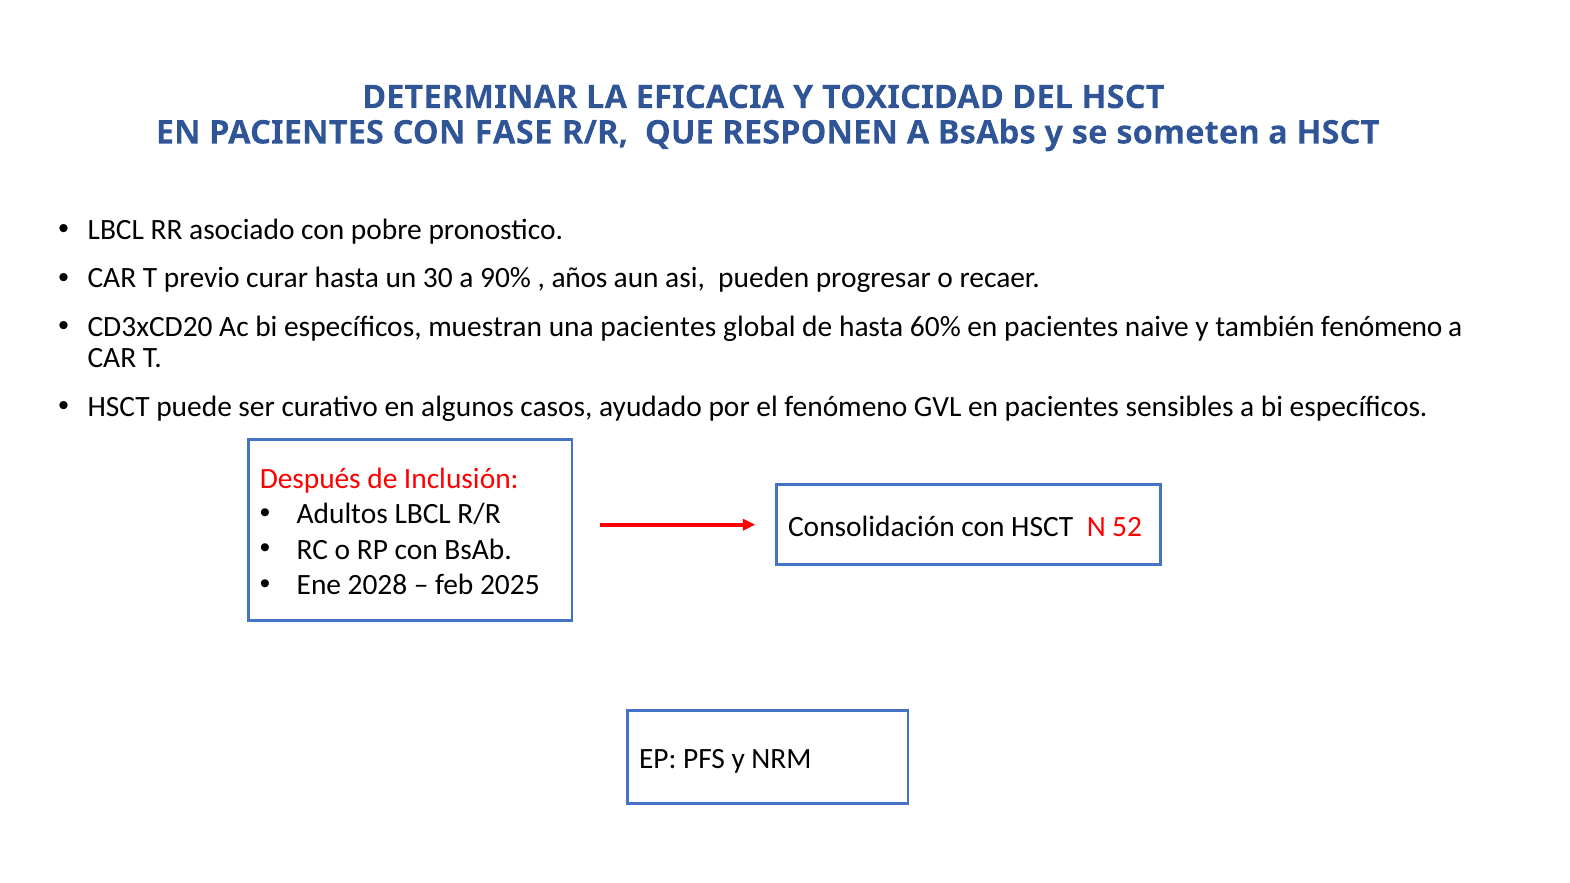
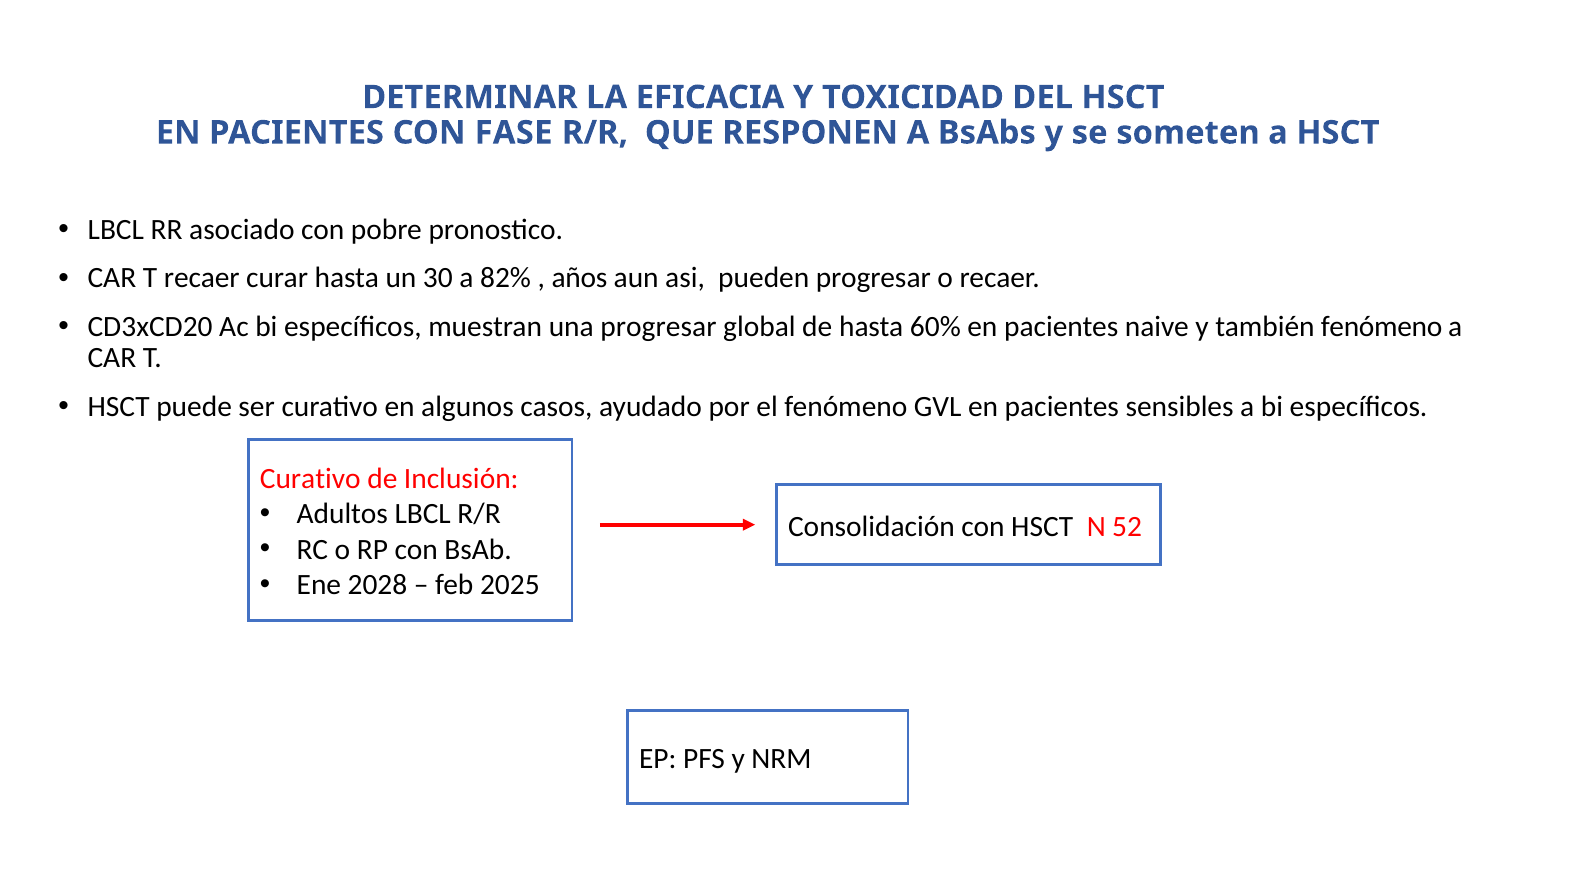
T previo: previo -> recaer (202, 278)
90%: 90% -> 82% (506, 278)
una pacientes: pacientes -> progresar (658, 326)
Después: Después -> Curativo (310, 479)
